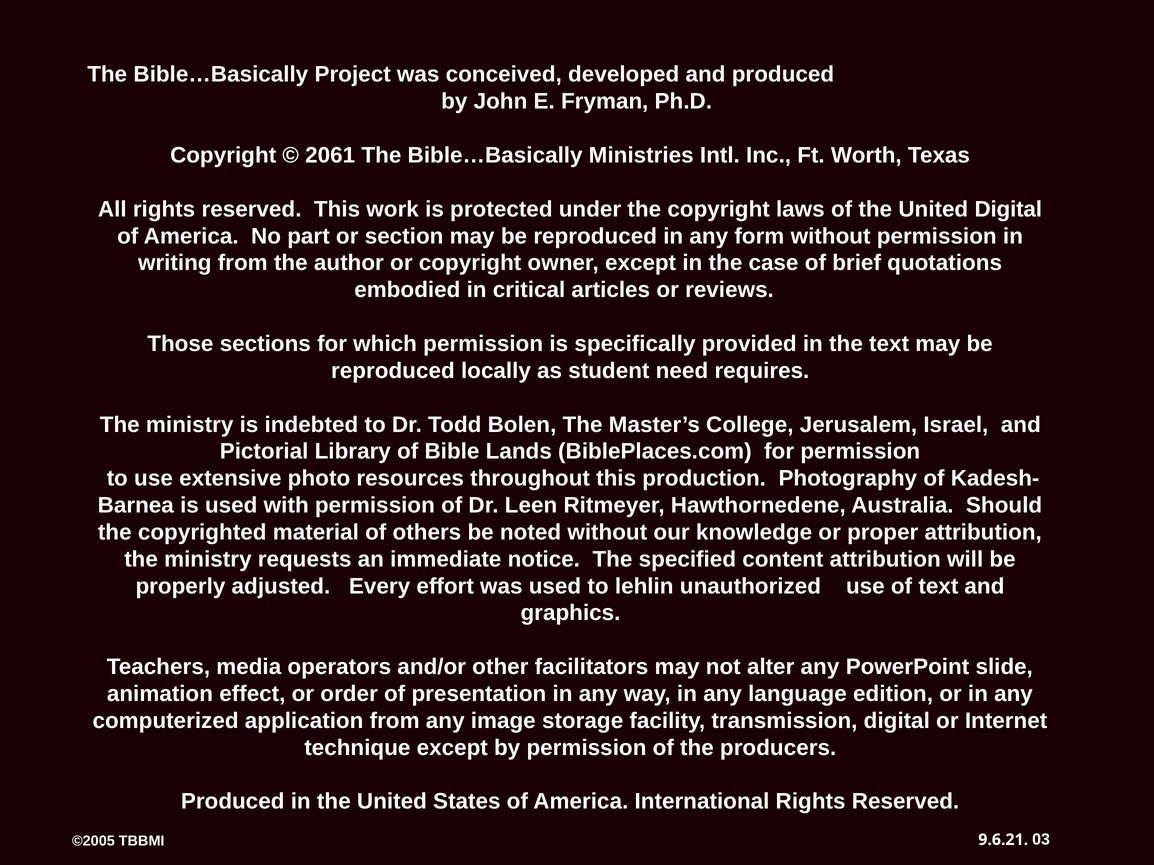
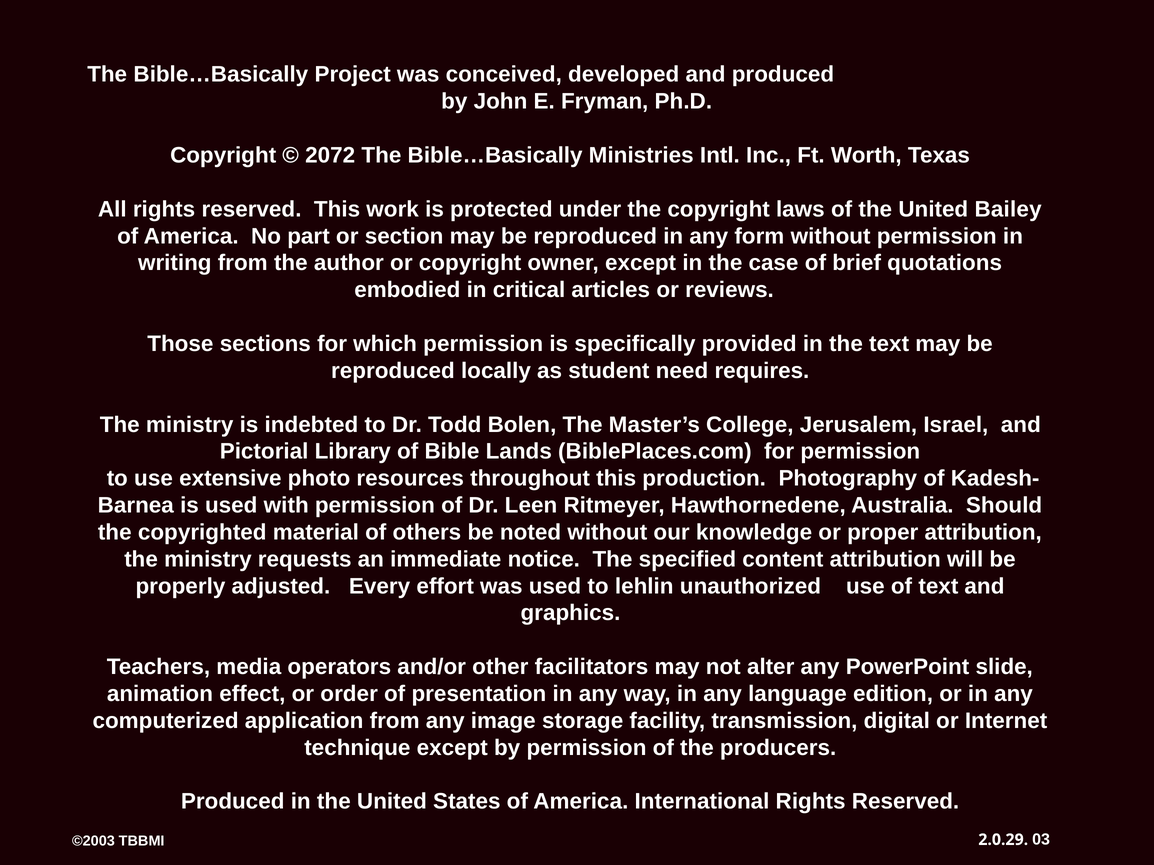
2061: 2061 -> 2072 (330, 155)
United Digital: Digital -> Bailey (1008, 209)
©2005: ©2005 -> ©2003 (93, 841)
9.6.21: 9.6.21 -> 2.0.29 (1003, 840)
